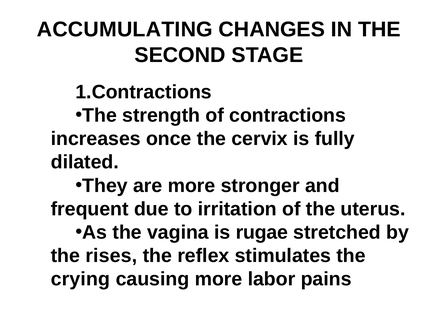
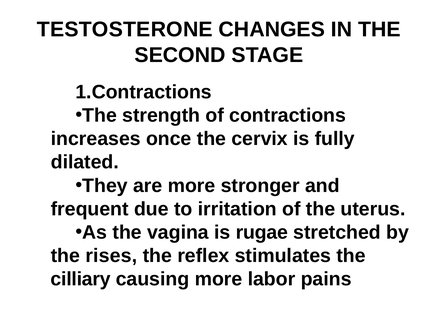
ACCUMULATING: ACCUMULATING -> TESTOSTERONE (125, 29)
crying: crying -> cilliary (81, 279)
